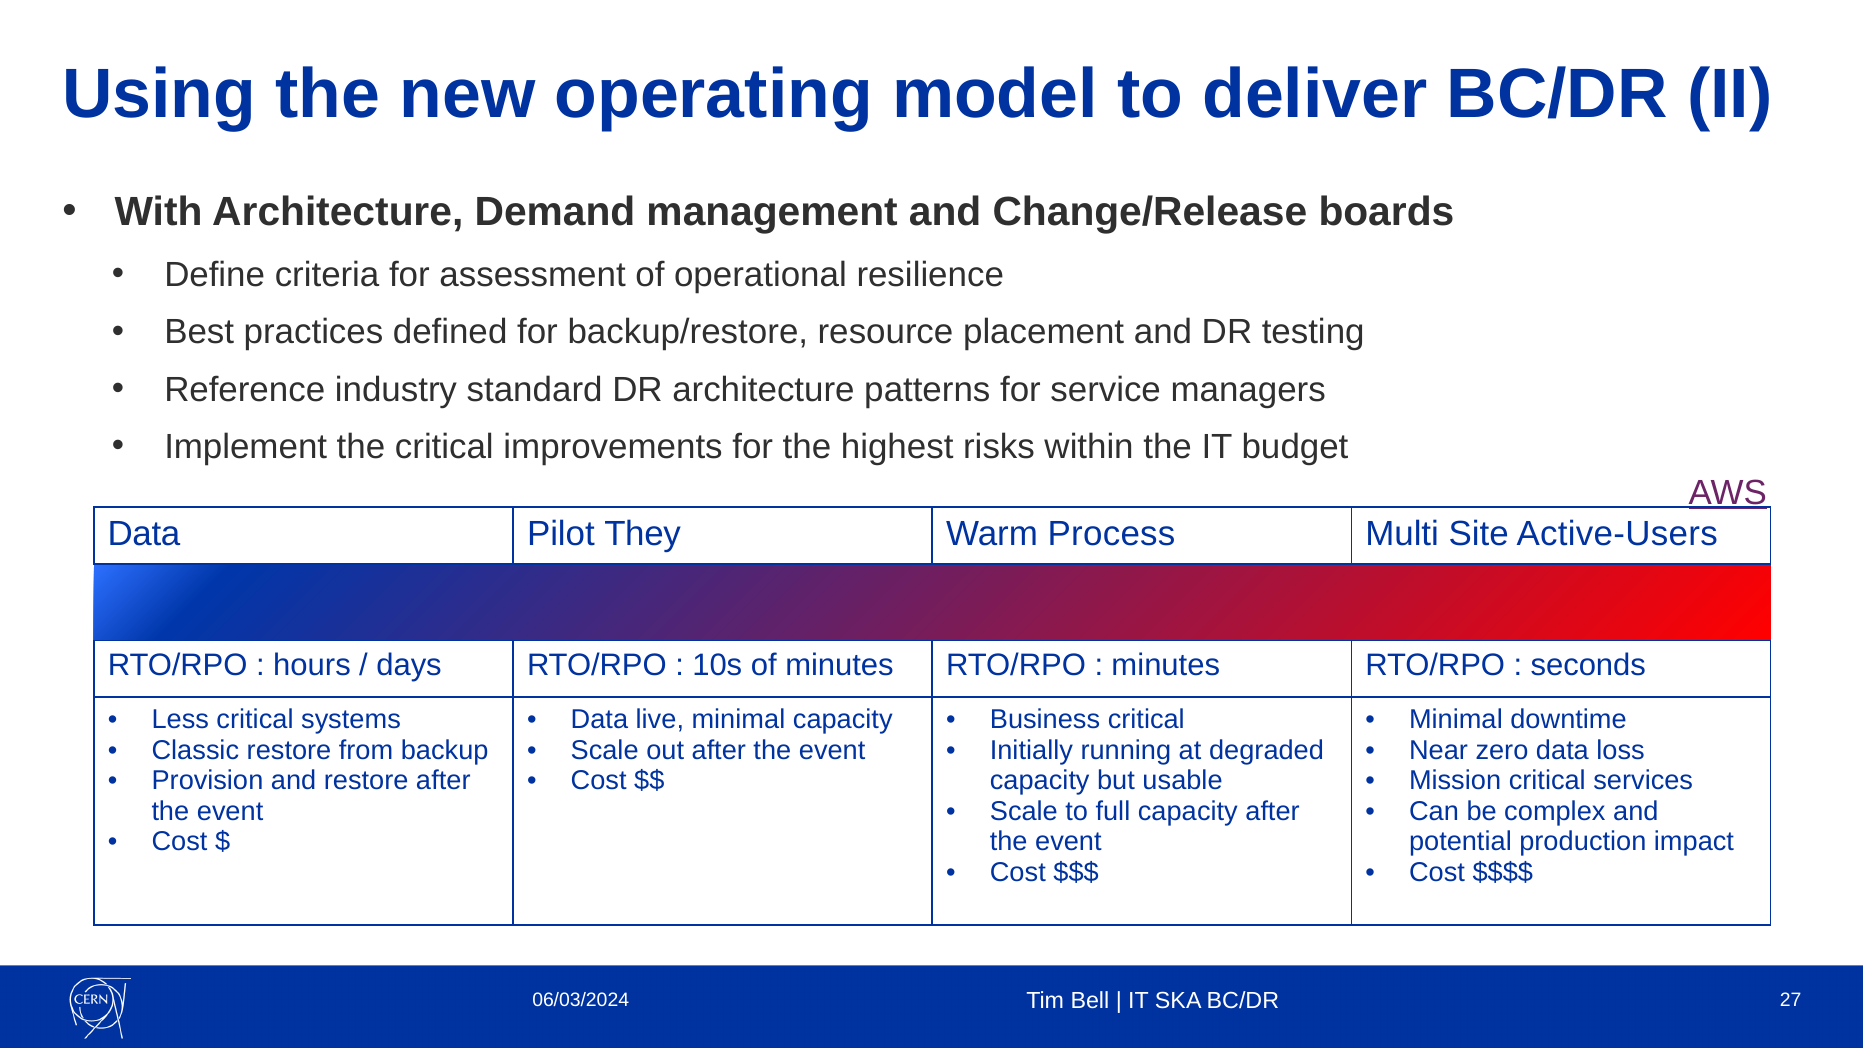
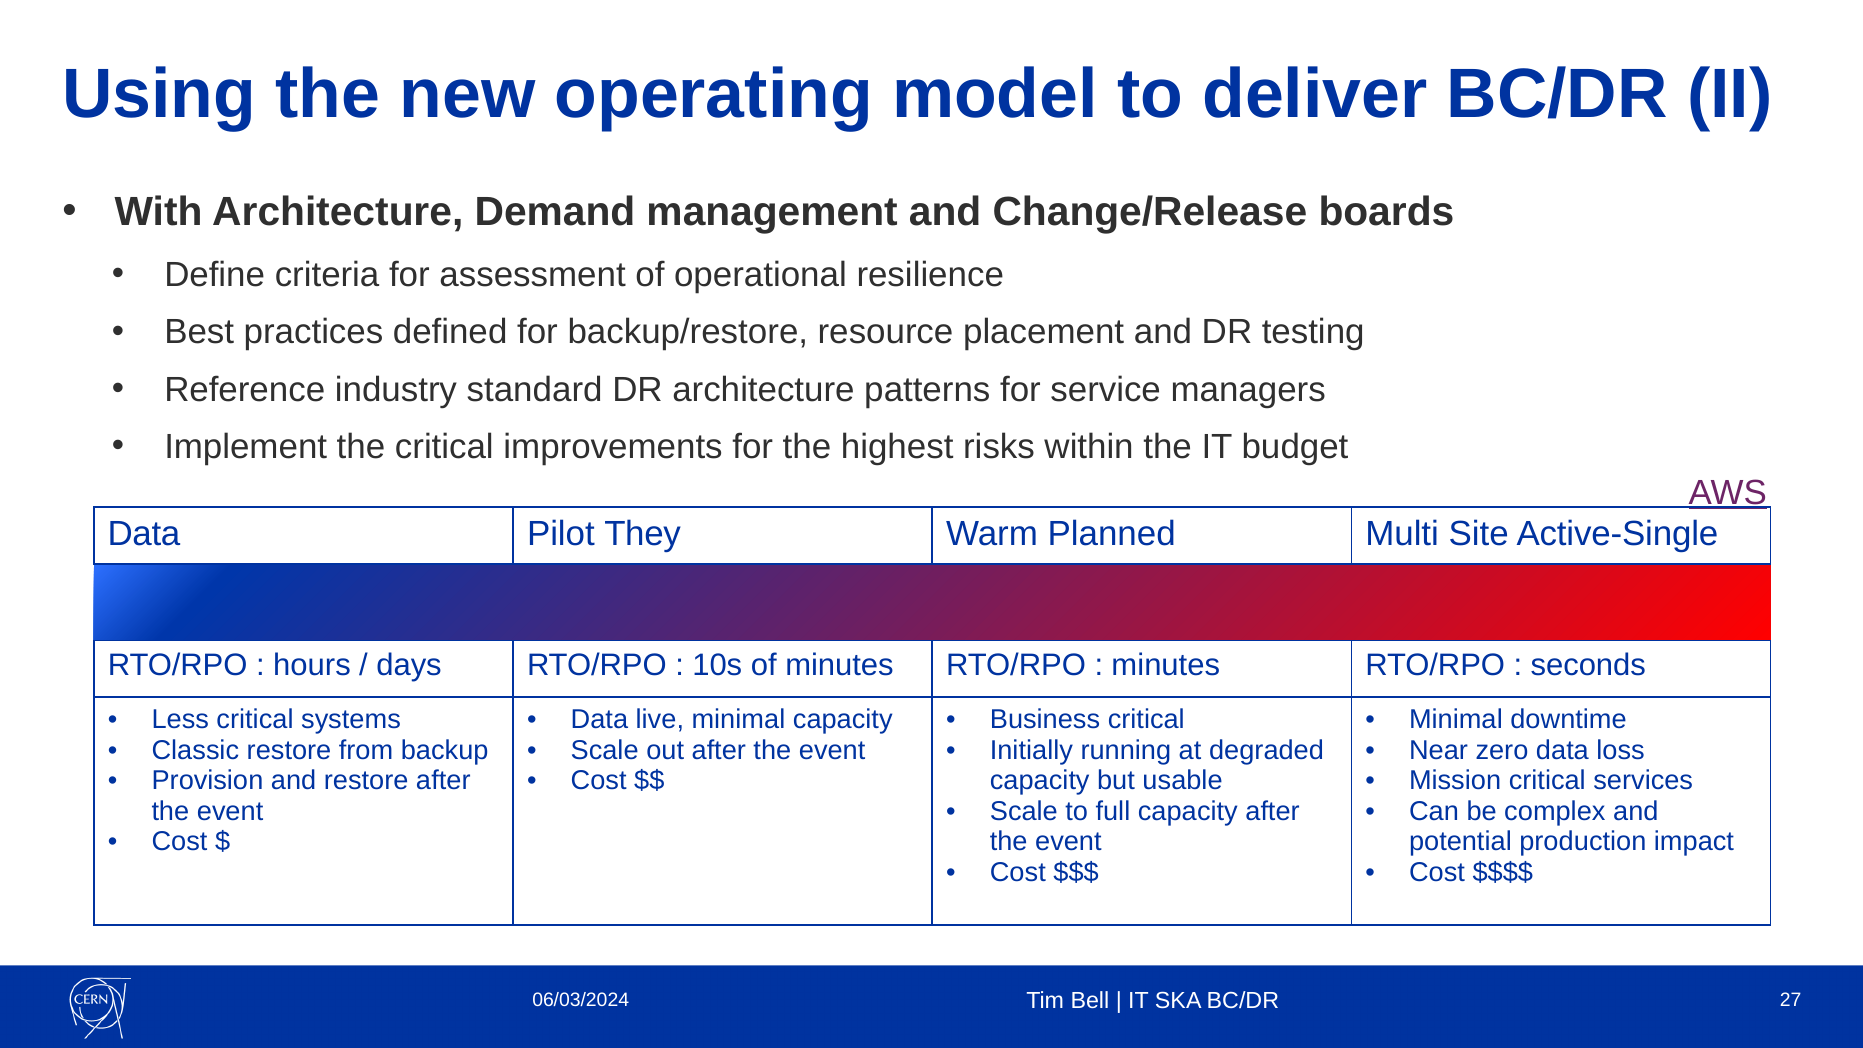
Process: Process -> Planned (1112, 534)
Active-Users: Active-Users -> Active-Single (1617, 534)
